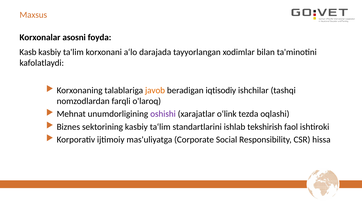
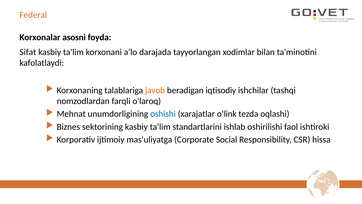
Maxsus: Maxsus -> Federal (33, 15)
Kasb: Kasb -> Sifat (28, 52)
oshishi colour: purple -> blue (163, 114)
tekshirish: tekshirish -> oshirilishi (265, 127)
